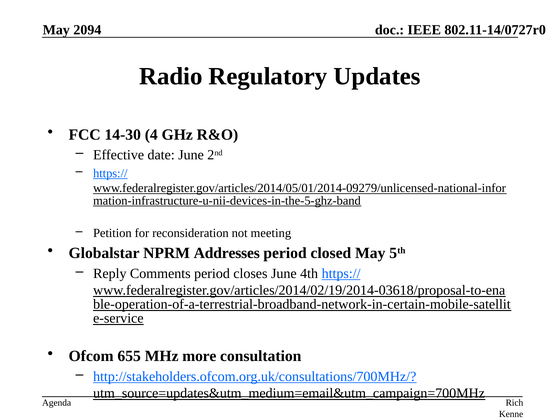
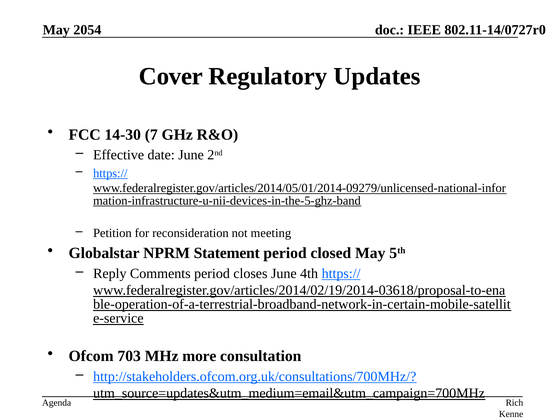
2094: 2094 -> 2054 (87, 30)
Radio: Radio -> Cover (171, 76)
4: 4 -> 7 (151, 135)
Addresses: Addresses -> Statement (227, 253)
655: 655 -> 703 (129, 356)
